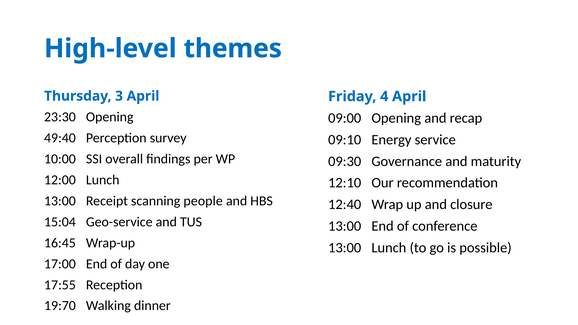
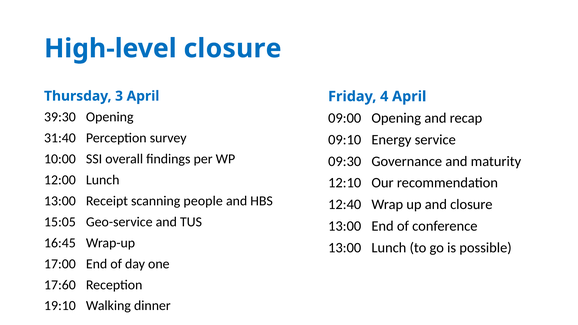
High-level themes: themes -> closure (233, 49)
23:30: 23:30 -> 39:30 (60, 117)
49:40: 49:40 -> 31:40 (60, 138)
15:04: 15:04 -> 15:05 (60, 222)
17:55: 17:55 -> 17:60 (60, 285)
19:70: 19:70 -> 19:10 (60, 306)
